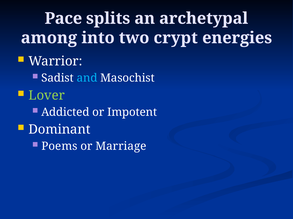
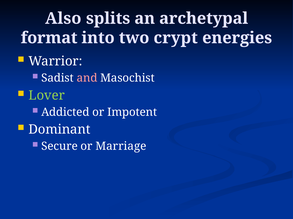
Pace: Pace -> Also (63, 18)
among: among -> format (49, 38)
and colour: light blue -> pink (87, 78)
Poems: Poems -> Secure (60, 147)
